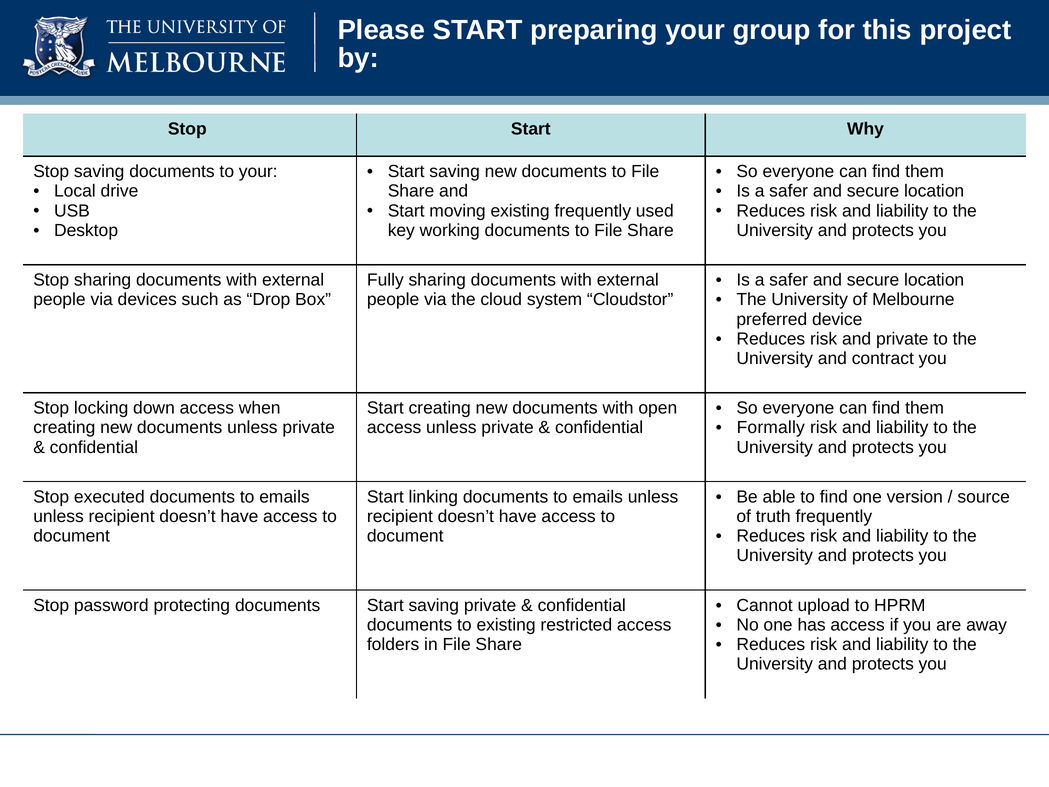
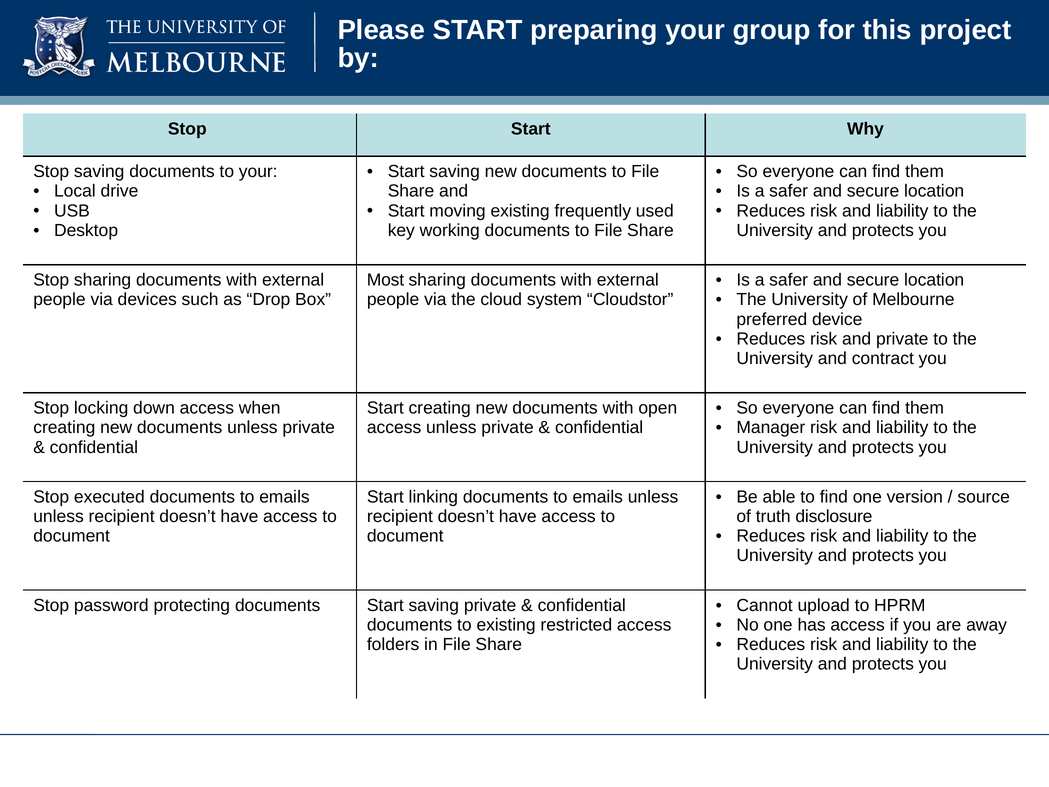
Fully: Fully -> Most (385, 280)
Formally: Formally -> Manager (771, 428)
truth frequently: frequently -> disclosure (834, 516)
